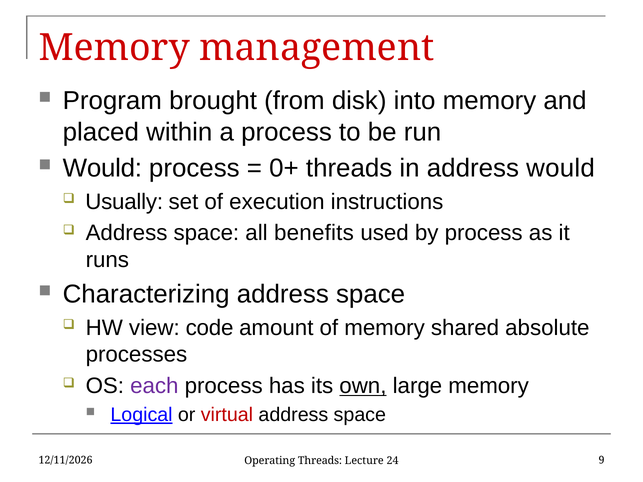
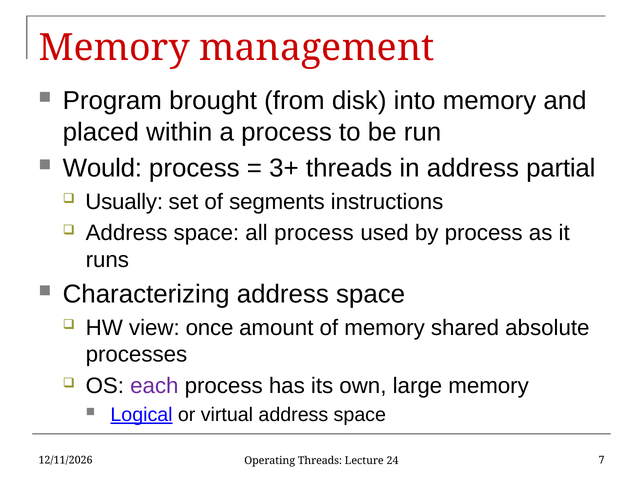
0+: 0+ -> 3+ (284, 168)
address would: would -> partial (561, 168)
execution: execution -> segments (277, 202)
all benefits: benefits -> process (314, 233)
code: code -> once (210, 328)
own underline: present -> none (363, 386)
virtual colour: red -> black (227, 415)
9: 9 -> 7 (602, 461)
